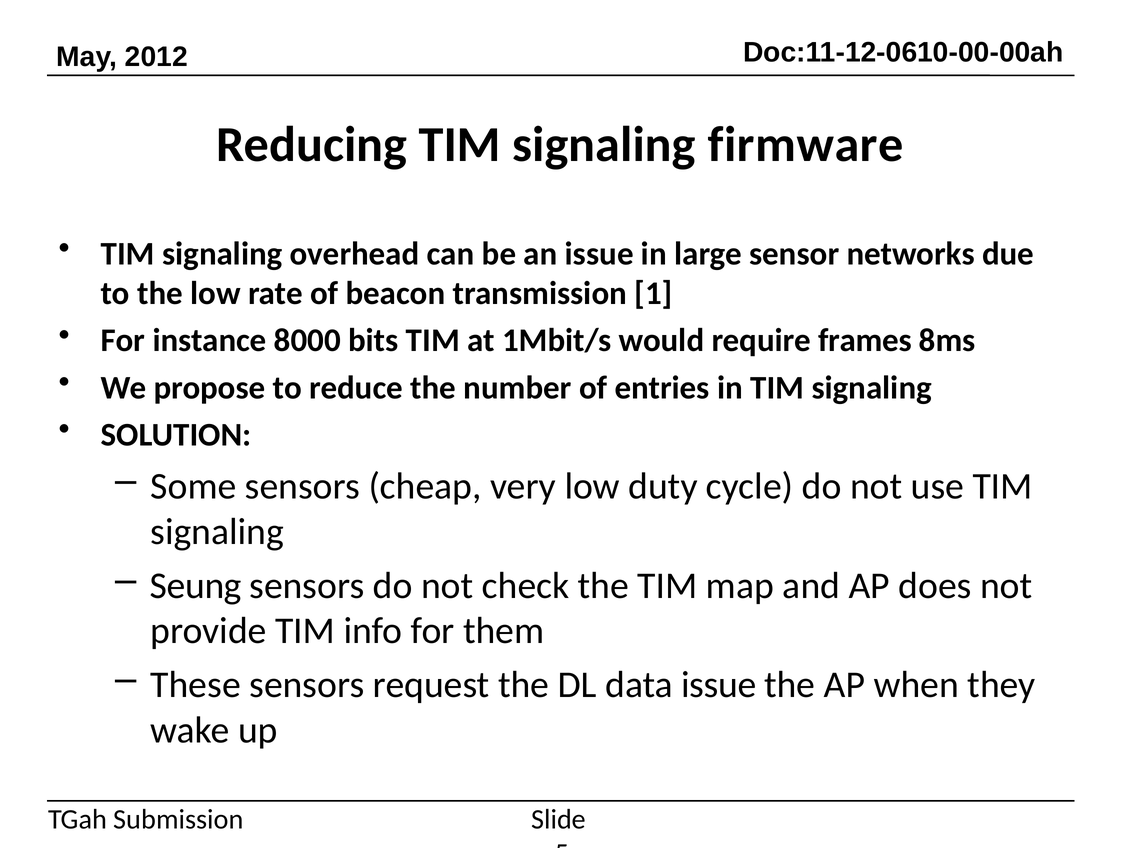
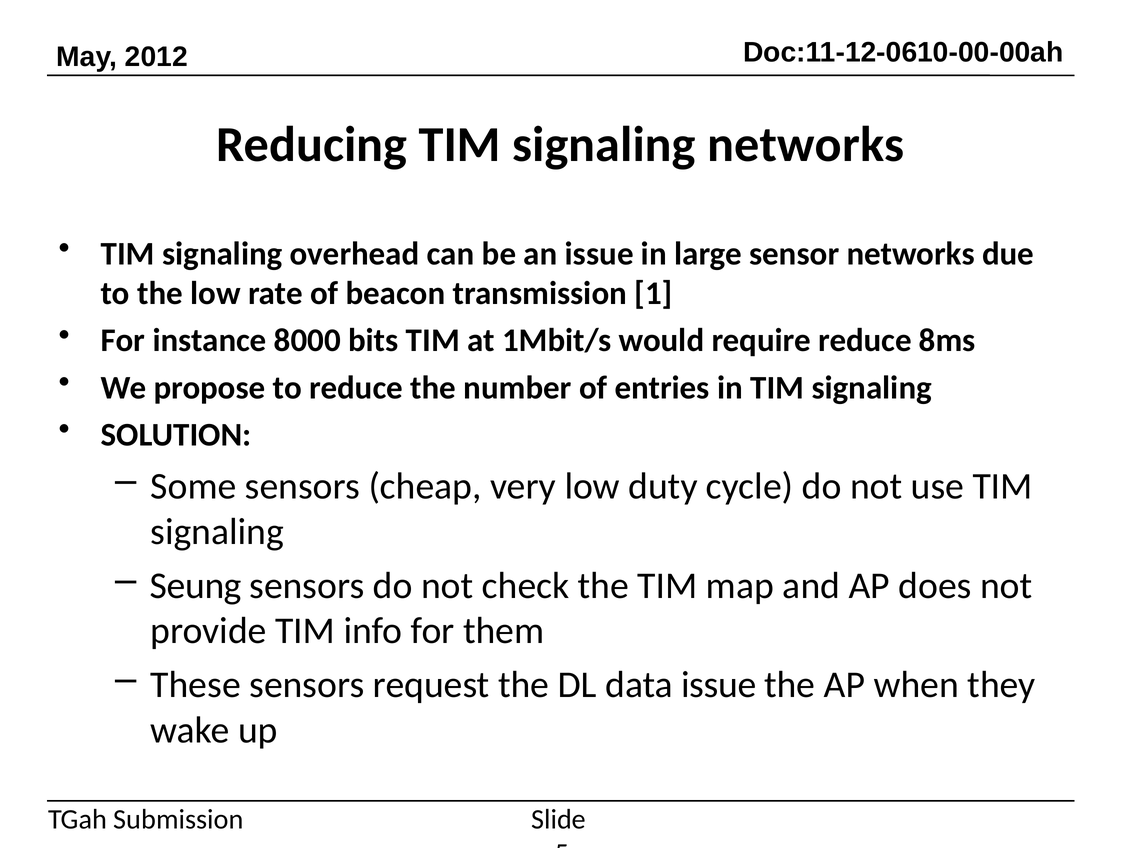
signaling firmware: firmware -> networks (806, 145)
require frames: frames -> reduce (865, 341)
